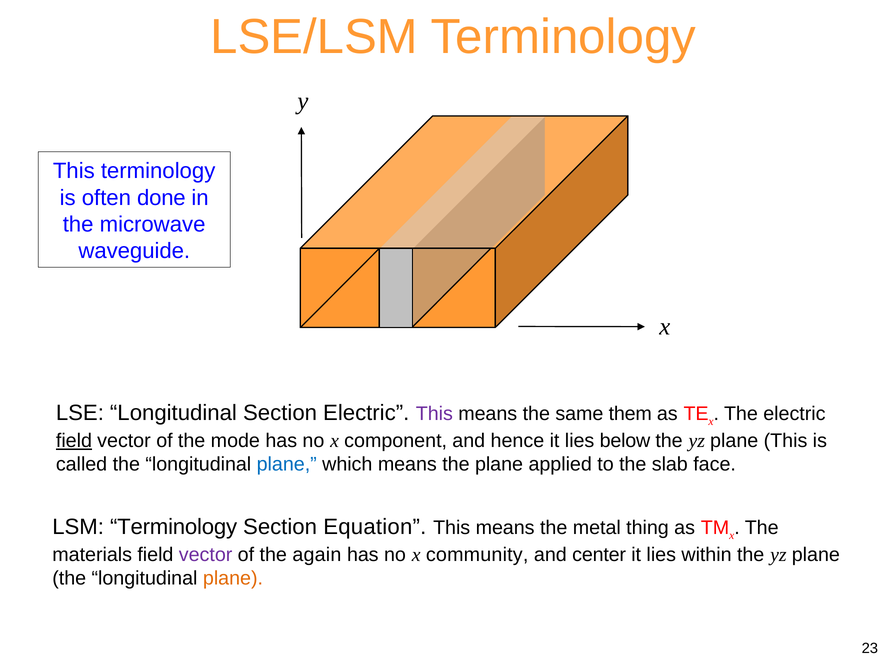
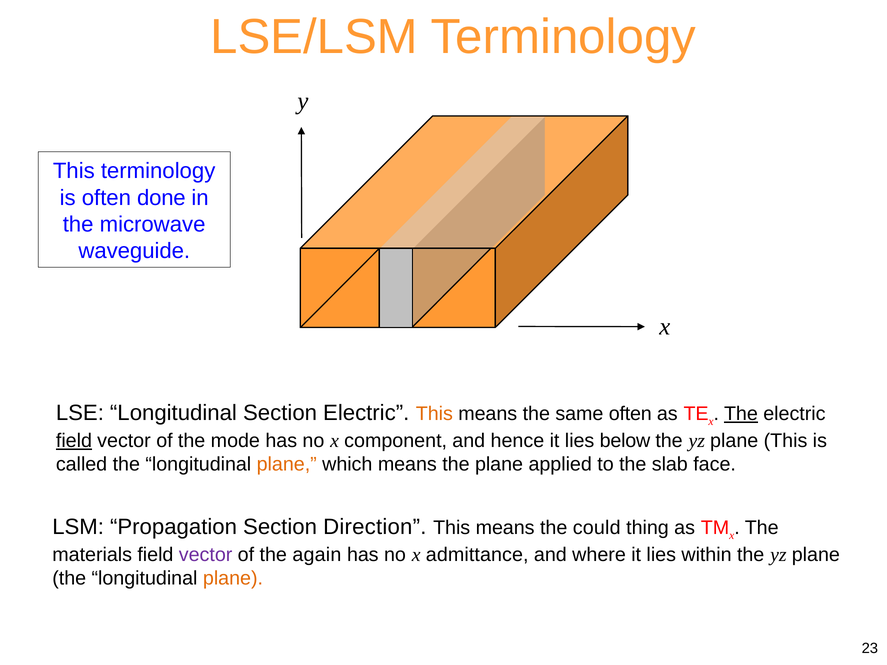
This colour: purple -> orange (434, 414)
same them: them -> often (630, 414)
The underline: none -> present (741, 414)
plane colour: blue -> orange (287, 465)
LSM Terminology: Terminology -> Propagation (174, 527)
Equation: Equation -> Direction (375, 527)
metal: metal -> could (597, 528)
community: community -> admittance (477, 555)
center: center -> where (599, 555)
